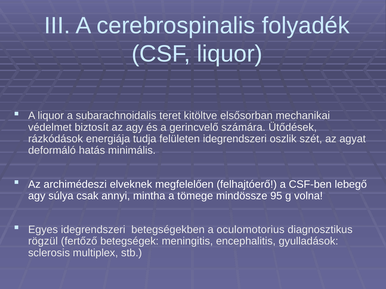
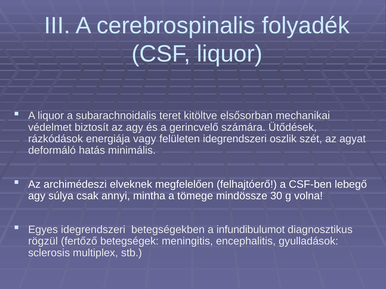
tudja: tudja -> vagy (145, 139)
95: 95 -> 30 (276, 196)
oculomotorius: oculomotorius -> infundibulumot (251, 230)
